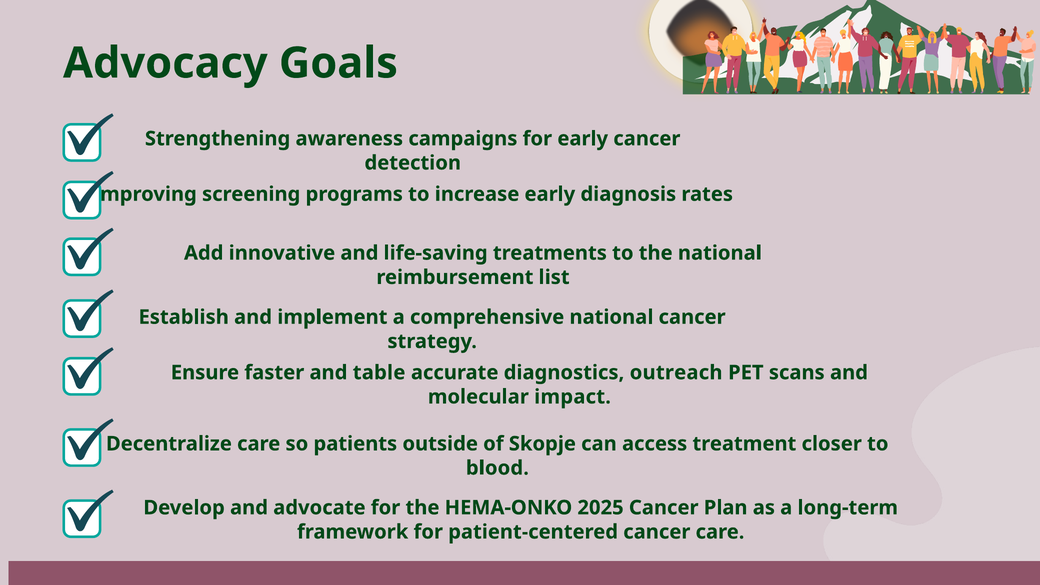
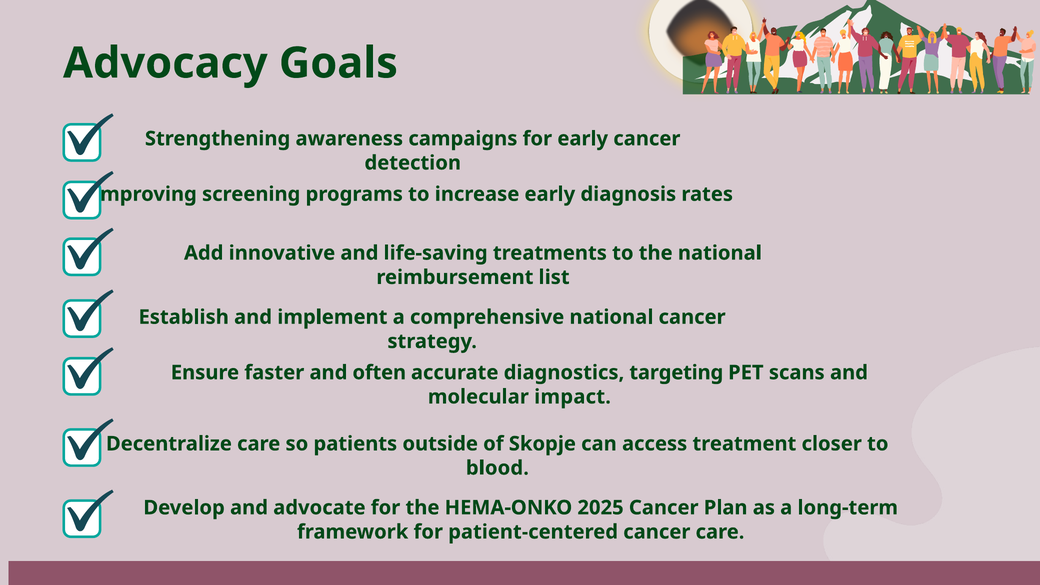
table: table -> often (379, 373)
outreach: outreach -> targeting (676, 373)
